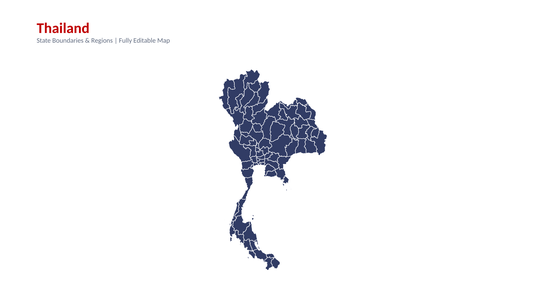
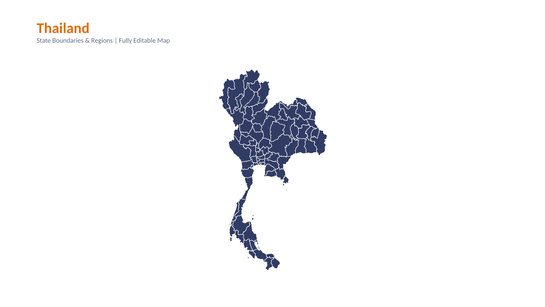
Thailand colour: red -> orange (63, 28)
